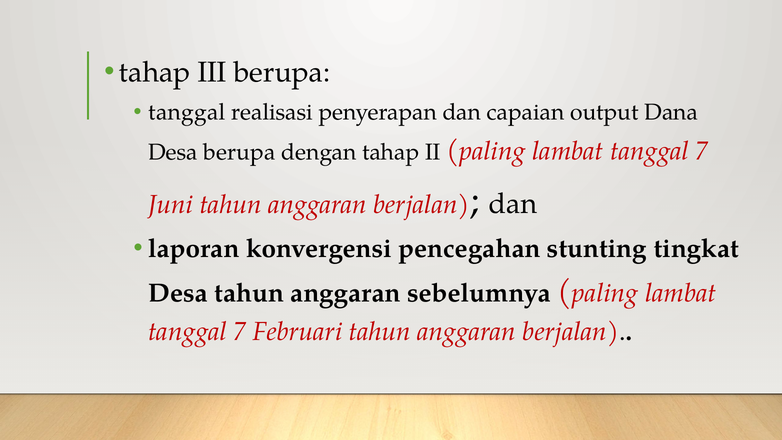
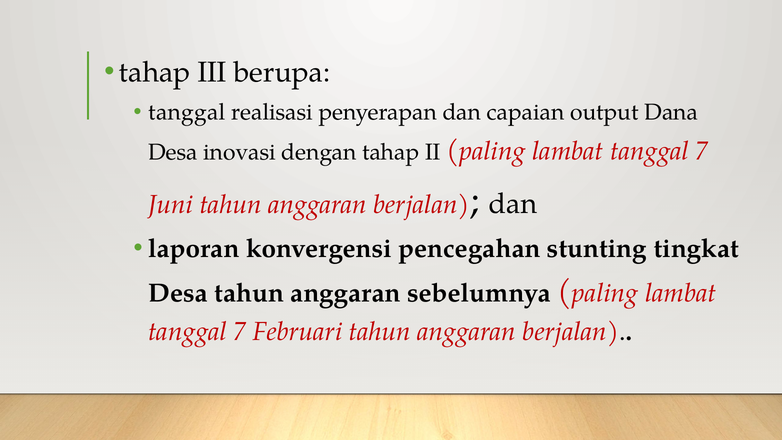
Desa berupa: berupa -> inovasi (240, 152)
